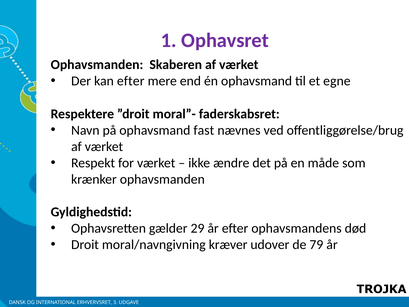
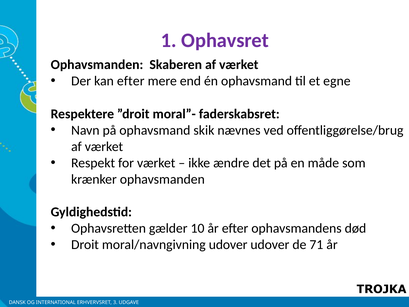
fast: fast -> skik (204, 130)
29: 29 -> 10 (198, 228)
moral/navngivning kræver: kræver -> udover (228, 245)
79: 79 -> 71 (316, 245)
